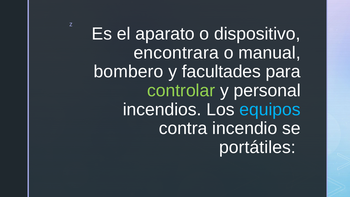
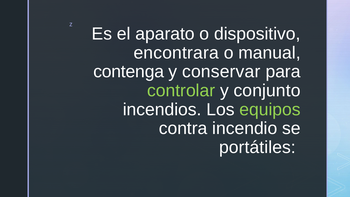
bombero: bombero -> contenga (129, 72)
facultades: facultades -> conservar (221, 72)
personal: personal -> conjunto (267, 91)
equipos colour: light blue -> light green (270, 109)
